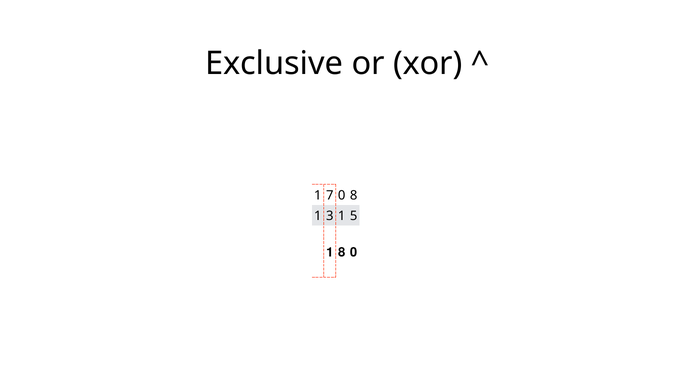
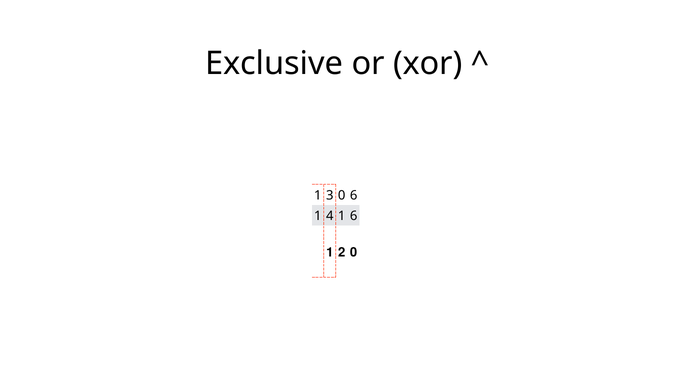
7: 7 -> 3 (330, 195)
0 8: 8 -> 6 (354, 195)
3: 3 -> 4 (330, 216)
1 5: 5 -> 6 (354, 216)
1 8: 8 -> 2 (342, 252)
